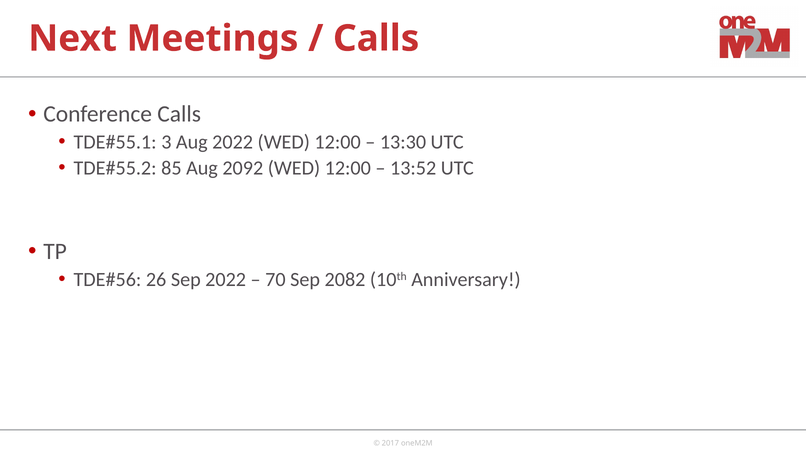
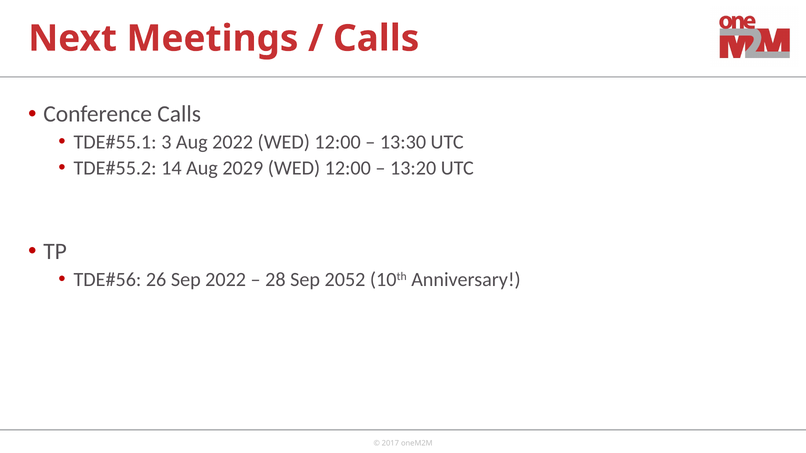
85: 85 -> 14 (171, 168)
2092: 2092 -> 2029 (243, 168)
13:52: 13:52 -> 13:20 (413, 168)
70: 70 -> 28 (275, 280)
2082: 2082 -> 2052 (345, 280)
